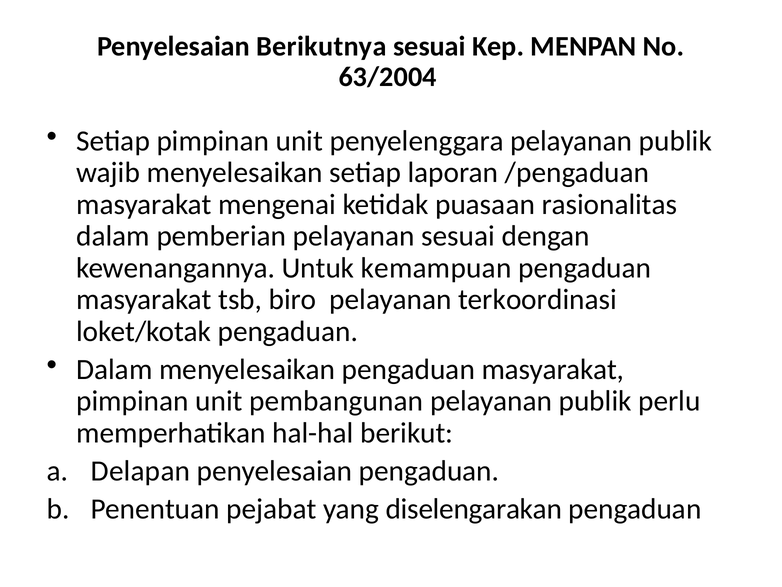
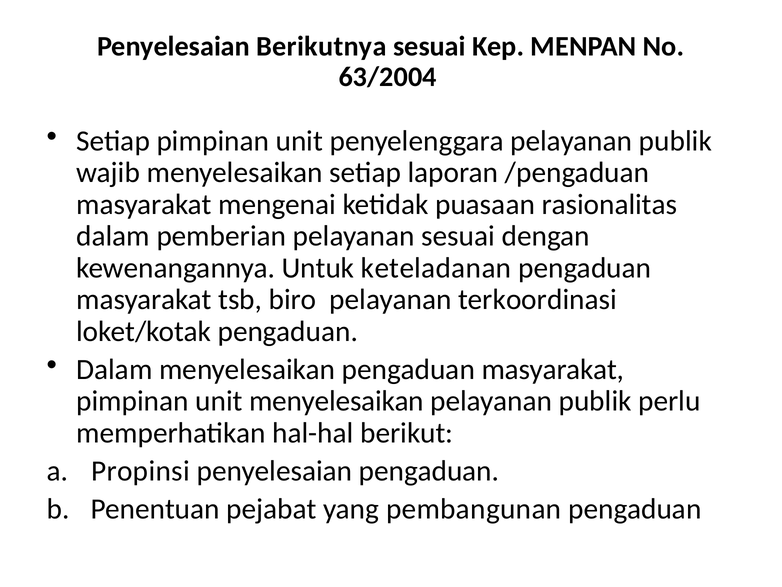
kemampuan: kemampuan -> keteladanan (436, 268)
unit pembangunan: pembangunan -> menyelesaikan (337, 401)
Delapan: Delapan -> Propinsi (140, 470)
diselengarakan: diselengarakan -> pembangunan (474, 508)
